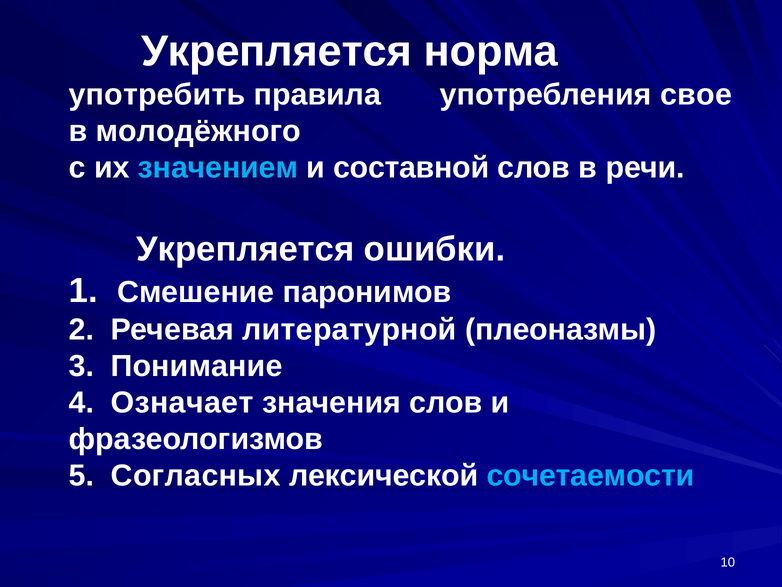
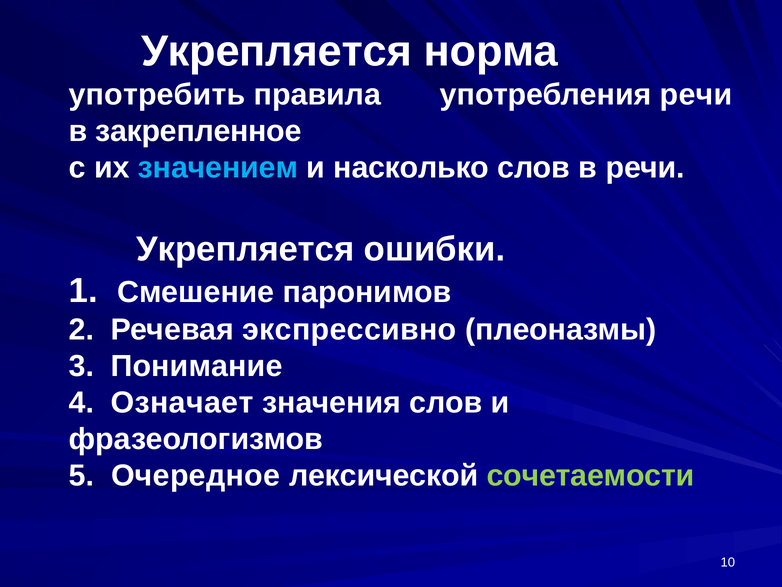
употребления свое: свое -> речи (696, 95)
молодёжного: молодёжного -> закрепленное (198, 131)
составной: составной -> насколько (411, 168)
литературной: литературной -> экспрессивно (349, 329)
Согласных: Согласных -> Очередное (196, 475)
сочетаемости colour: light blue -> light green (591, 475)
